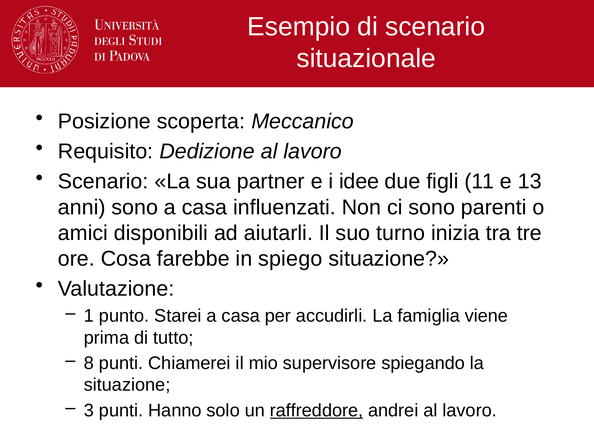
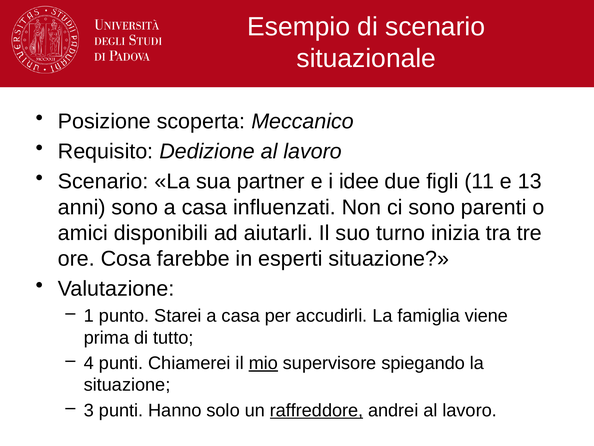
spiego: spiego -> esperti (290, 258)
8: 8 -> 4 (89, 363)
mio underline: none -> present (263, 363)
